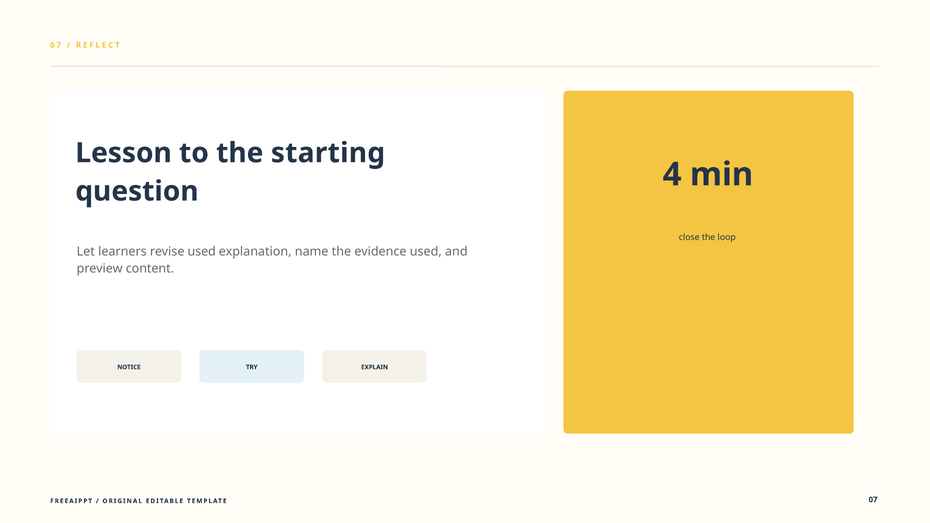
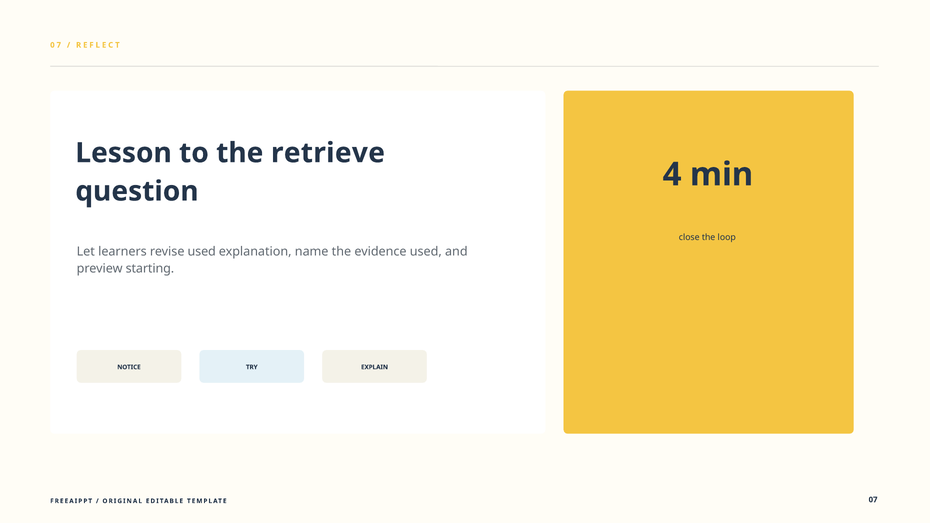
starting: starting -> retrieve (328, 153)
content: content -> starting (150, 269)
